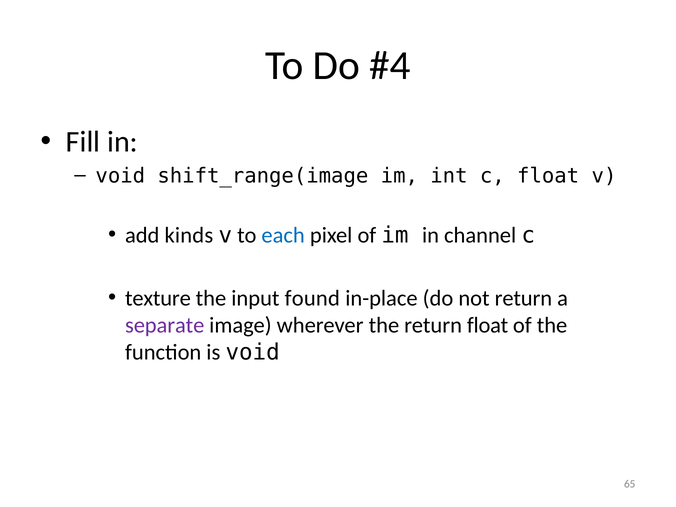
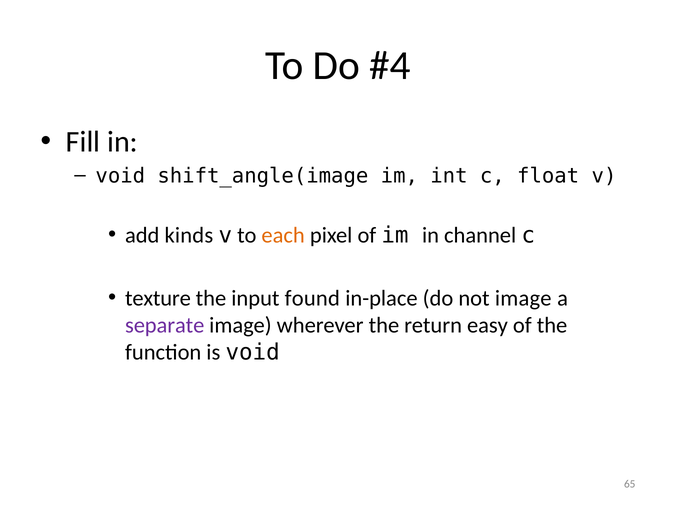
shift_range(image: shift_range(image -> shift_angle(image (263, 176)
each colour: blue -> orange (283, 235)
not return: return -> image (523, 298)
return float: float -> easy (488, 325)
